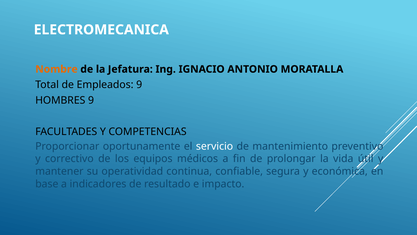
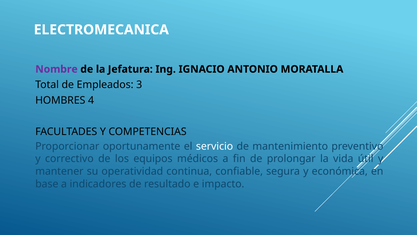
Nombre colour: orange -> purple (56, 69)
Empleados 9: 9 -> 3 (139, 85)
HOMBRES 9: 9 -> 4 (91, 100)
